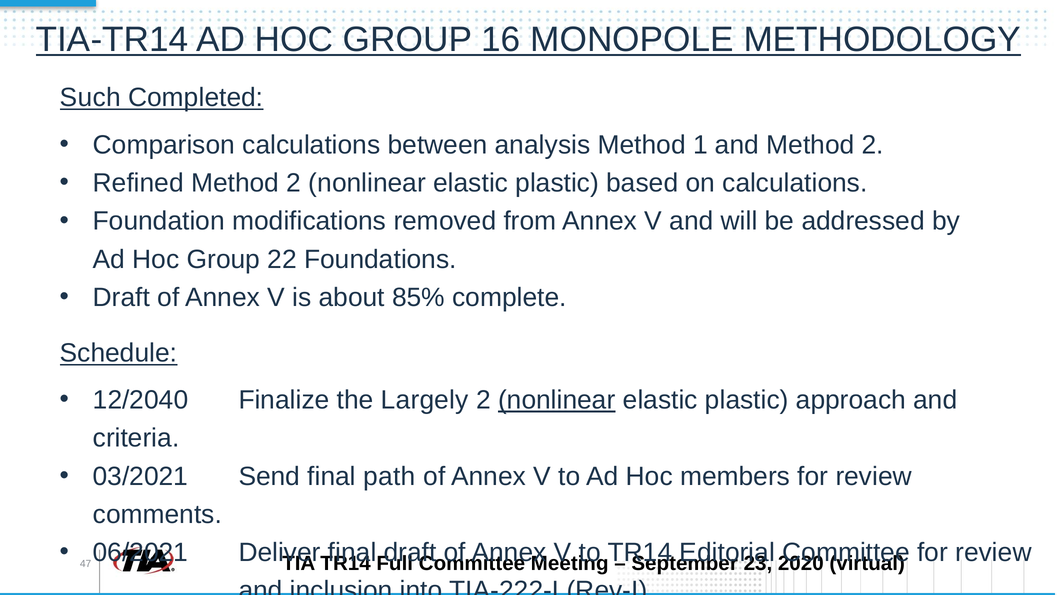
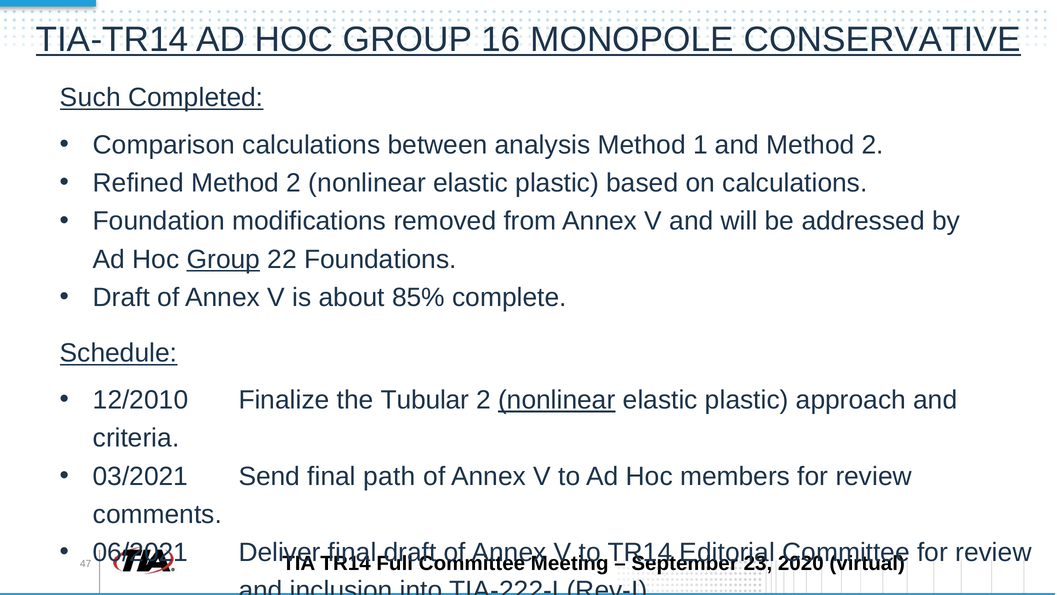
METHODOLOGY: METHODOLOGY -> CONSERVATIVE (882, 39)
Group underline: none -> present (223, 259)
12/2040: 12/2040 -> 12/2010 (141, 400)
Largely: Largely -> Tubular (425, 400)
